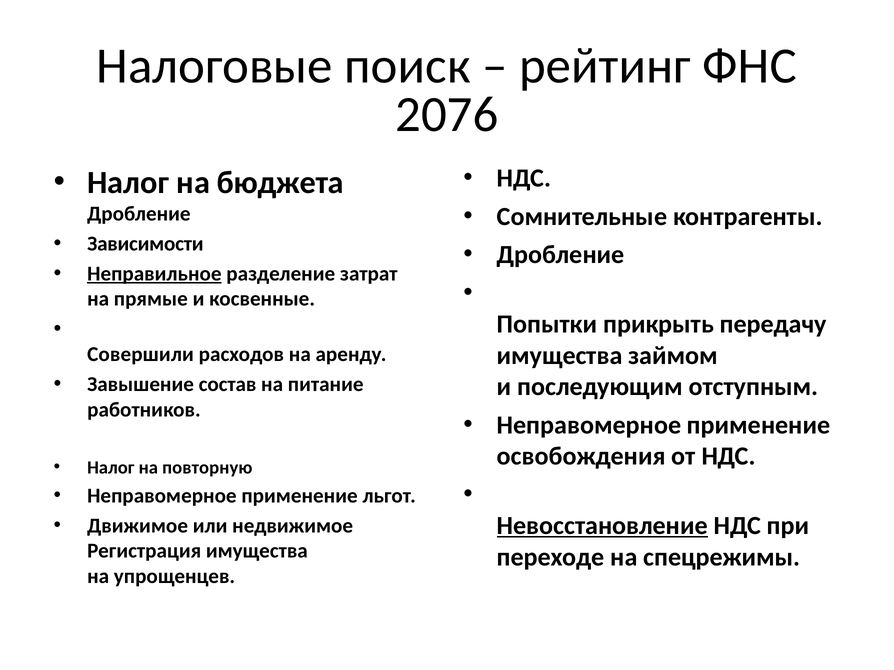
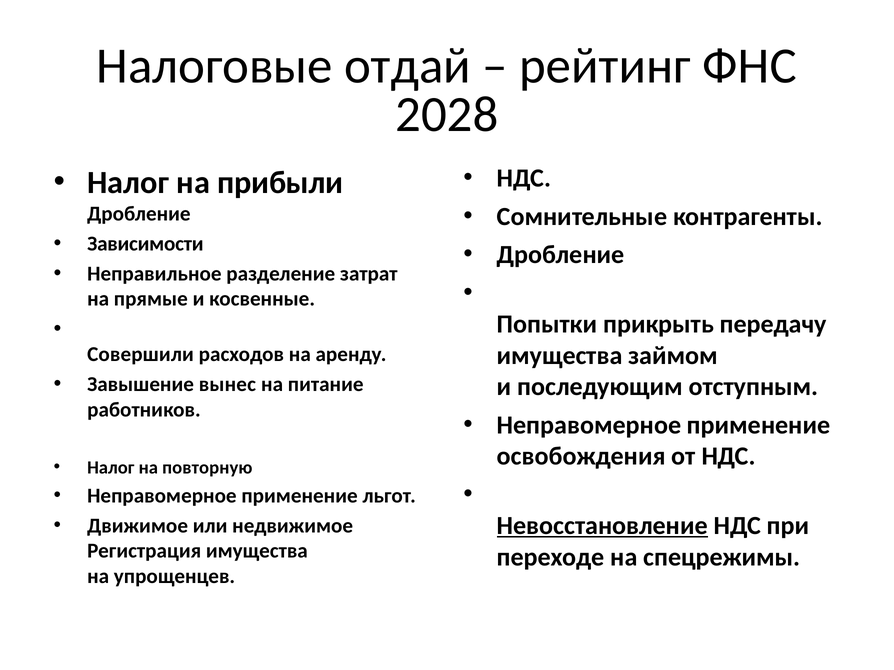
поиск: поиск -> отдай (408, 66)
2076: 2076 -> 2028 (447, 115)
бюджета: бюджета -> прибыли (280, 183)
Неправильное underline: present -> none (154, 274)
состав: состав -> вынес (227, 385)
